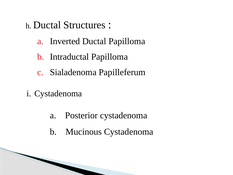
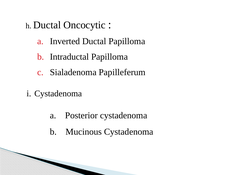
Structures: Structures -> Oncocytic (84, 25)
